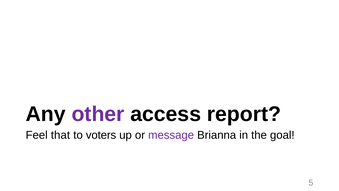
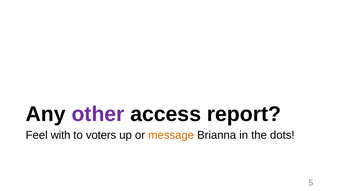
that: that -> with (61, 135)
message colour: purple -> orange (171, 135)
goal: goal -> dots (282, 135)
